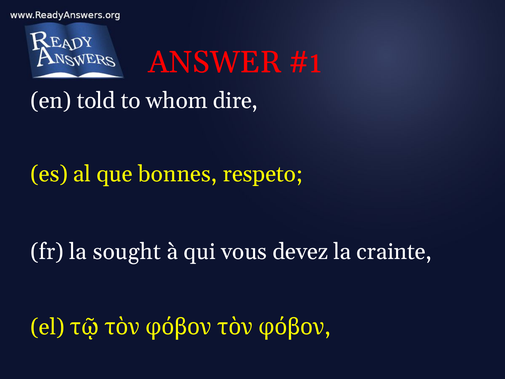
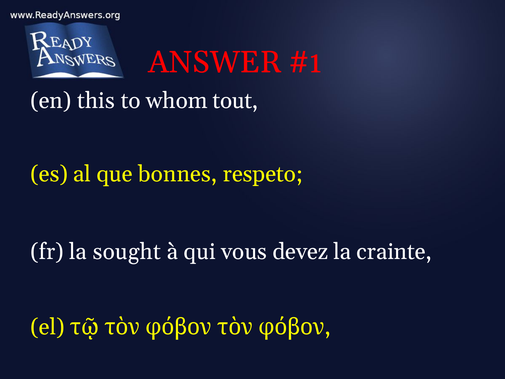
told: told -> this (96, 101)
dire: dire -> tout (235, 101)
